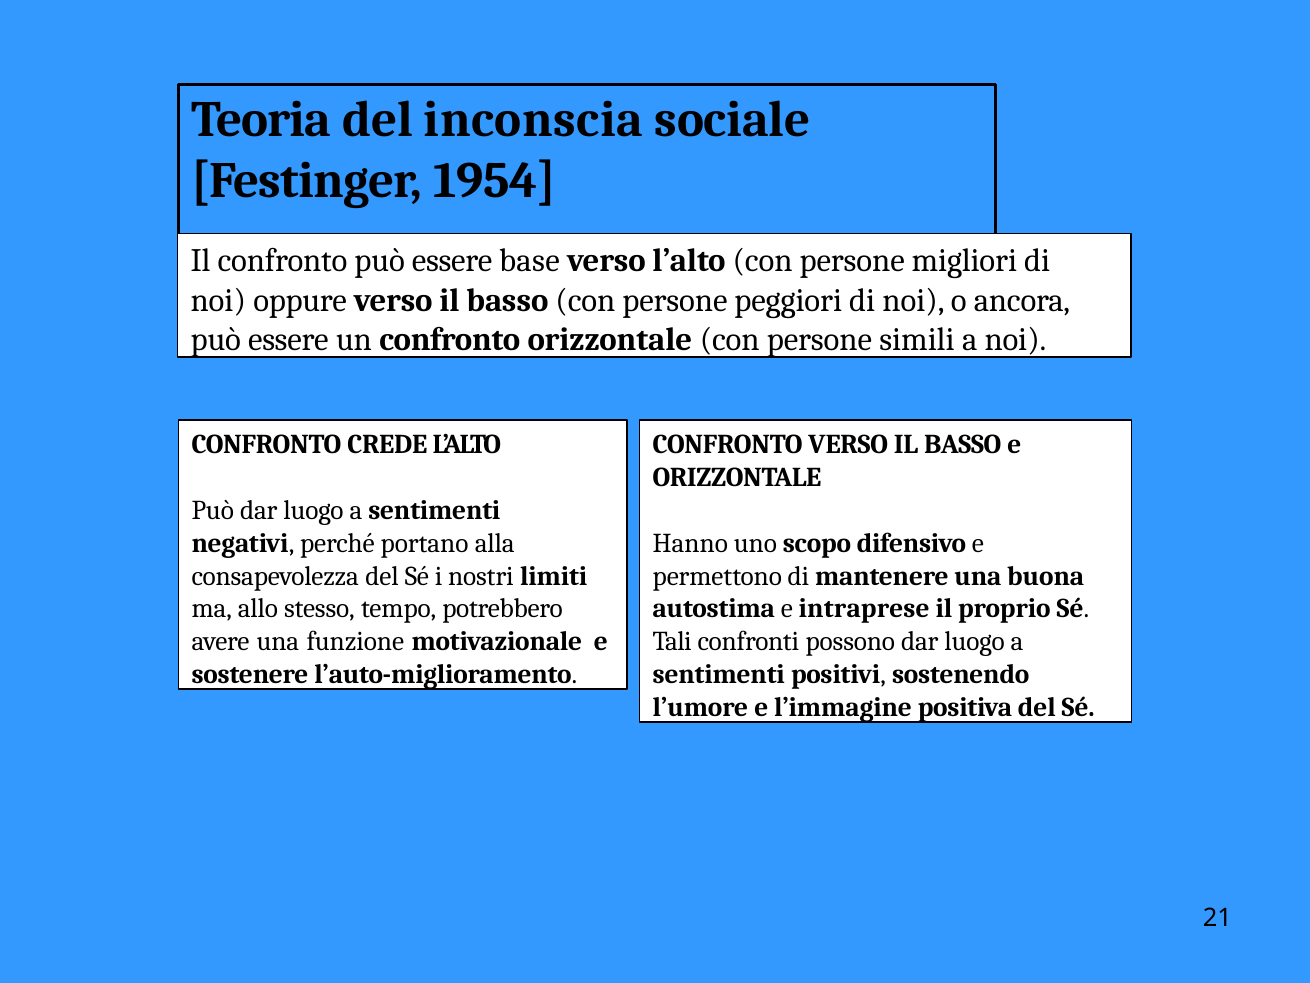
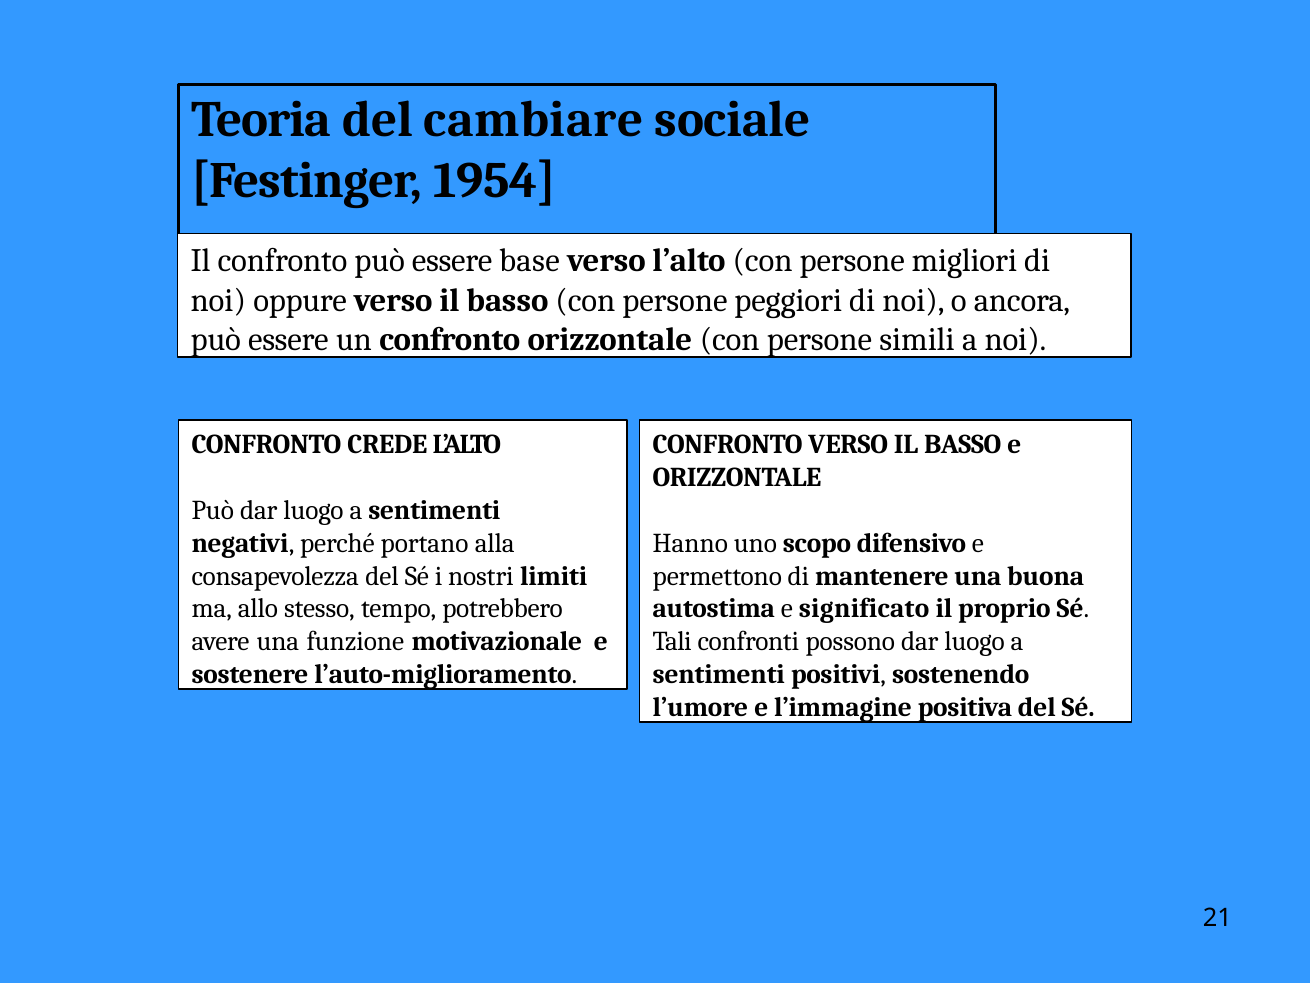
inconscia: inconscia -> cambiare (534, 119)
intraprese: intraprese -> significato (864, 609)
